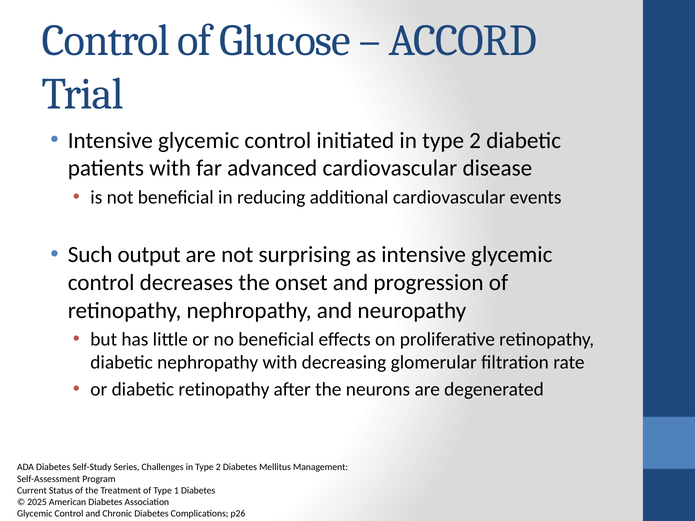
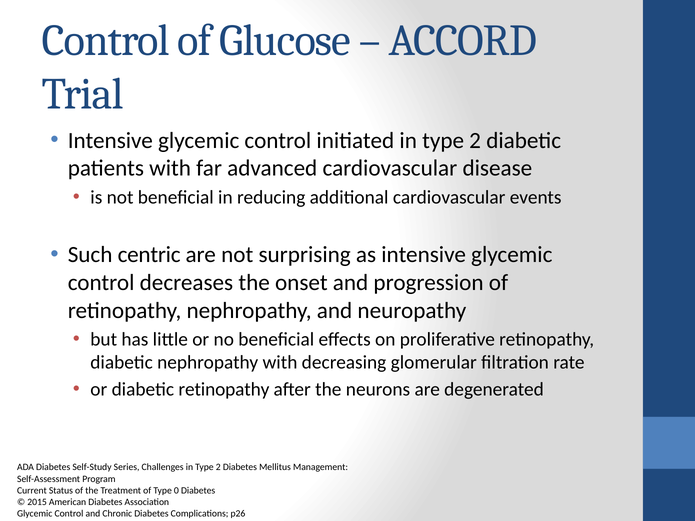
output: output -> centric (149, 255)
1: 1 -> 0 (176, 491)
2025: 2025 -> 2015 (37, 502)
